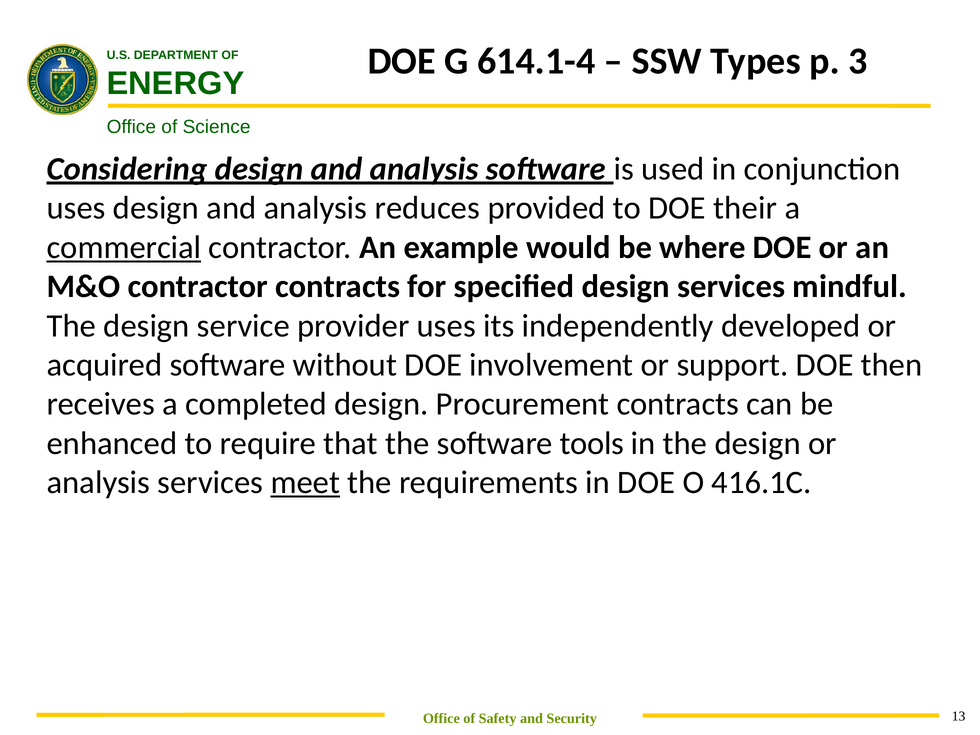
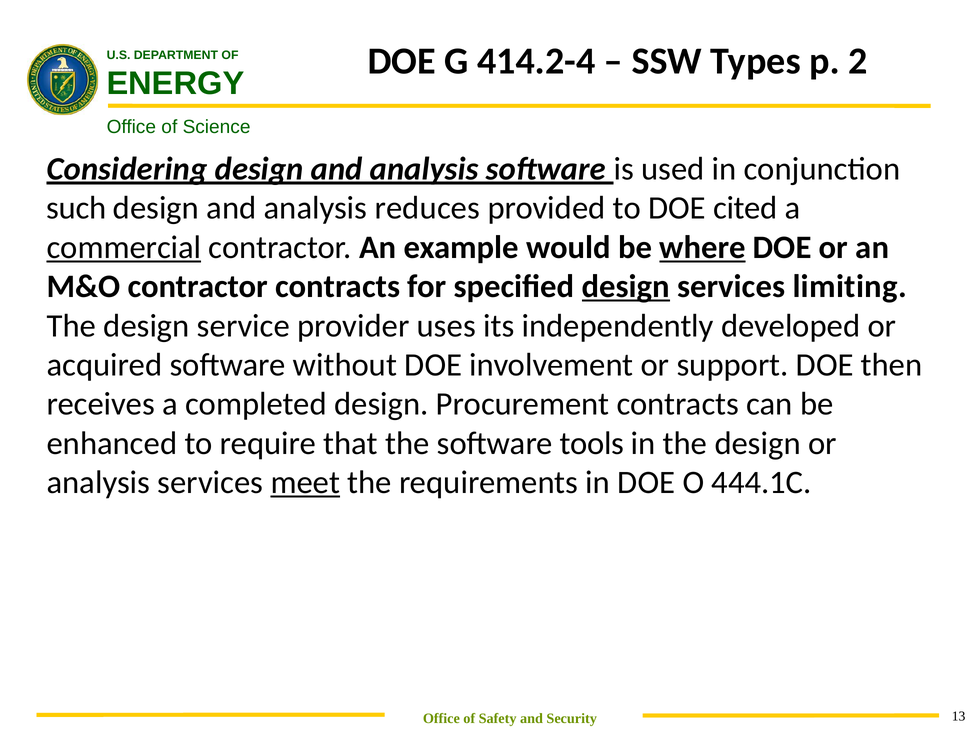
614.1-4: 614.1-4 -> 414.2-4 (536, 61)
3: 3 -> 2 (858, 61)
uses: uses -> such (76, 208)
their: their -> cited (745, 208)
where underline: none -> present (703, 247)
design underline: none -> present (626, 287)
mindful: mindful -> limiting (850, 287)
416.1C: 416.1C -> 444.1C (762, 483)
